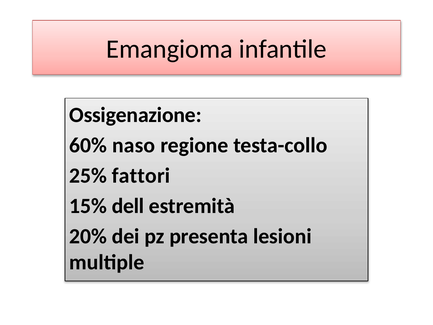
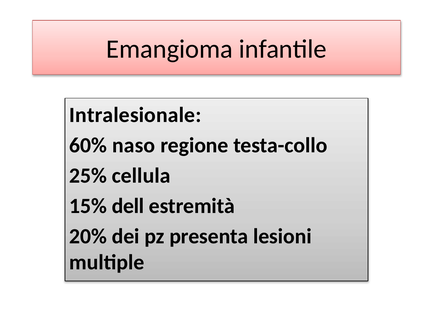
Ossigenazione: Ossigenazione -> Intralesionale (135, 115)
fattori: fattori -> cellula (141, 175)
